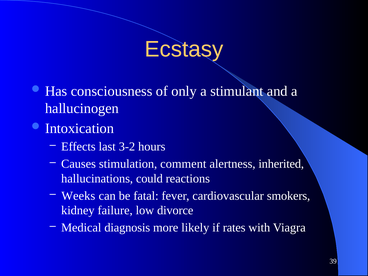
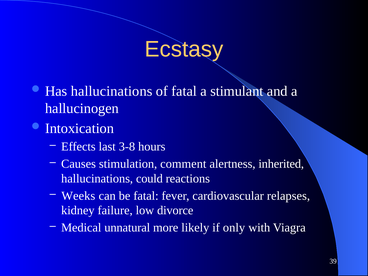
consciousness: consciousness -> hallucinations (112, 91)
of only: only -> fatal (184, 91)
3-2: 3-2 -> 3-8 (127, 147)
smokers: smokers -> relapses (288, 196)
diagnosis: diagnosis -> unnatural (127, 228)
rates: rates -> only (234, 228)
